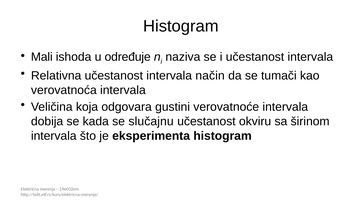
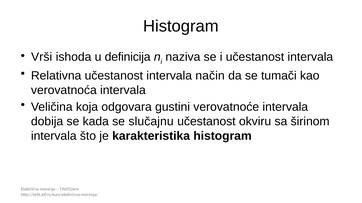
Mali: Mali -> Vrši (42, 57)
određuje: određuje -> definicija (128, 57)
eksperimenta: eksperimenta -> karakteristika (151, 136)
